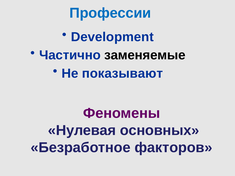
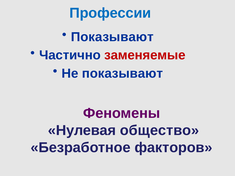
Development: Development -> Показывают (112, 37)
заменяемые colour: black -> red (145, 55)
основных: основных -> общество (160, 131)
